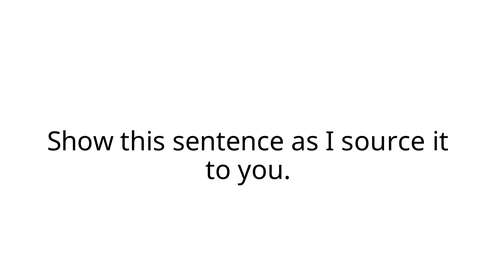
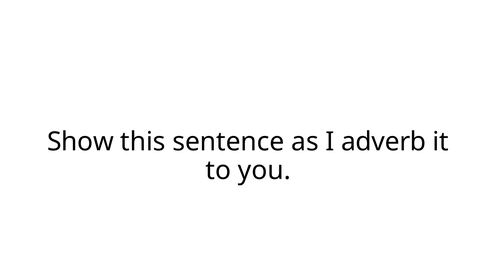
source: source -> adverb (384, 142)
